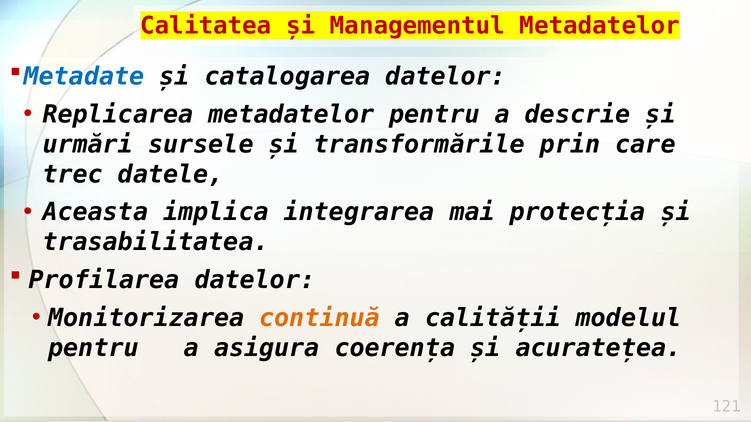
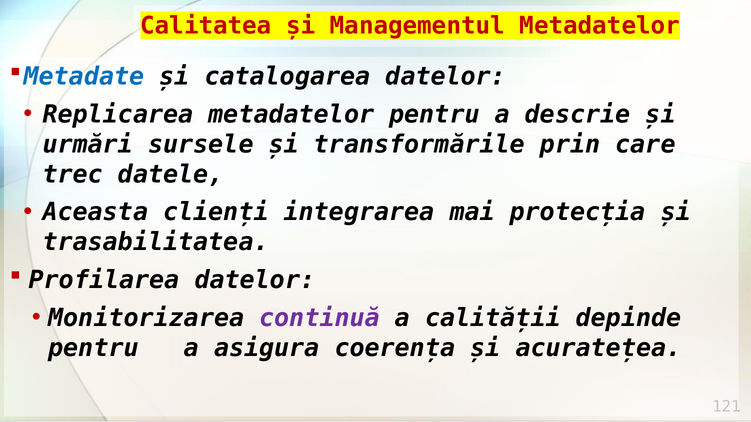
implica: implica -> clienți (216, 212)
continuă colour: orange -> purple (320, 318)
modelul: modelul -> depinde (629, 318)
